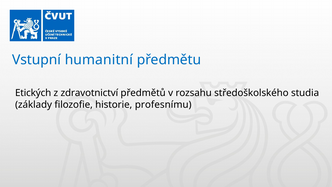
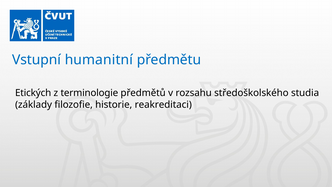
zdravotnictví: zdravotnictví -> terminologie (89, 93)
profesnímu: profesnímu -> reakreditaci (163, 105)
